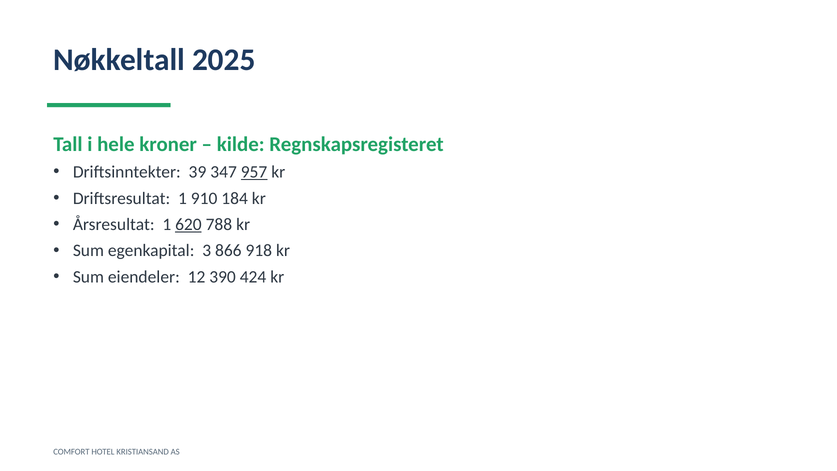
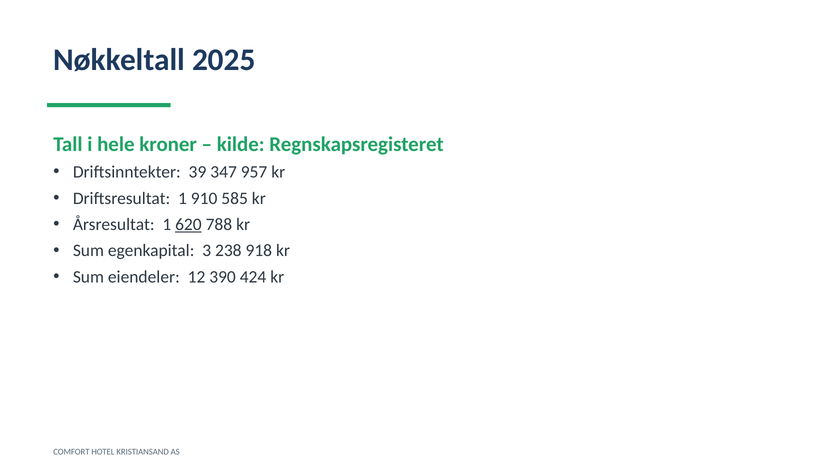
957 underline: present -> none (254, 172)
184: 184 -> 585 (235, 198)
866: 866 -> 238 (228, 251)
